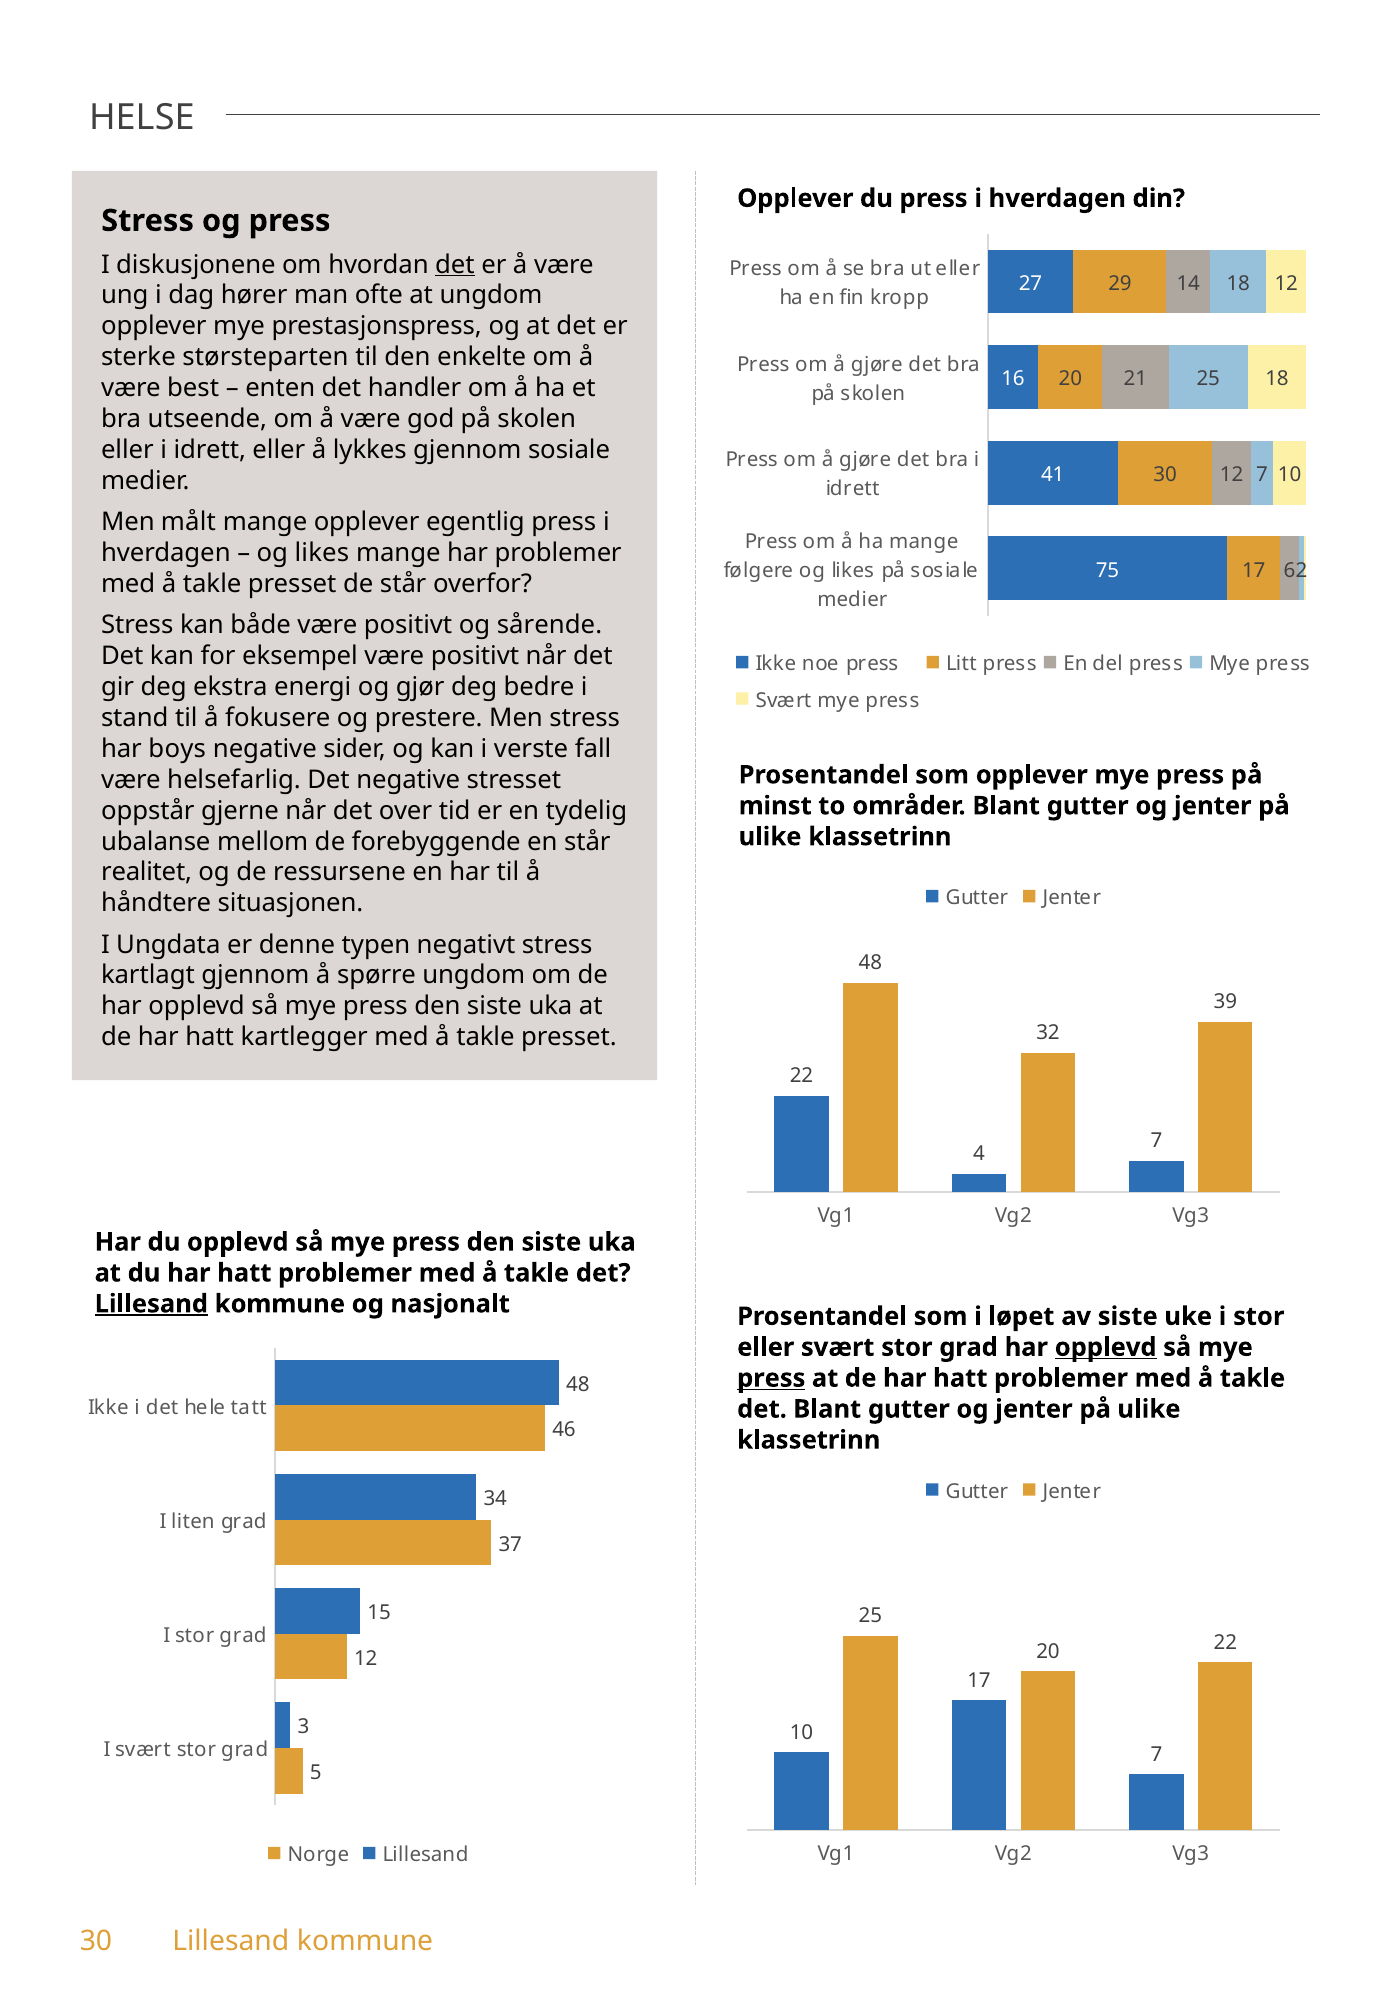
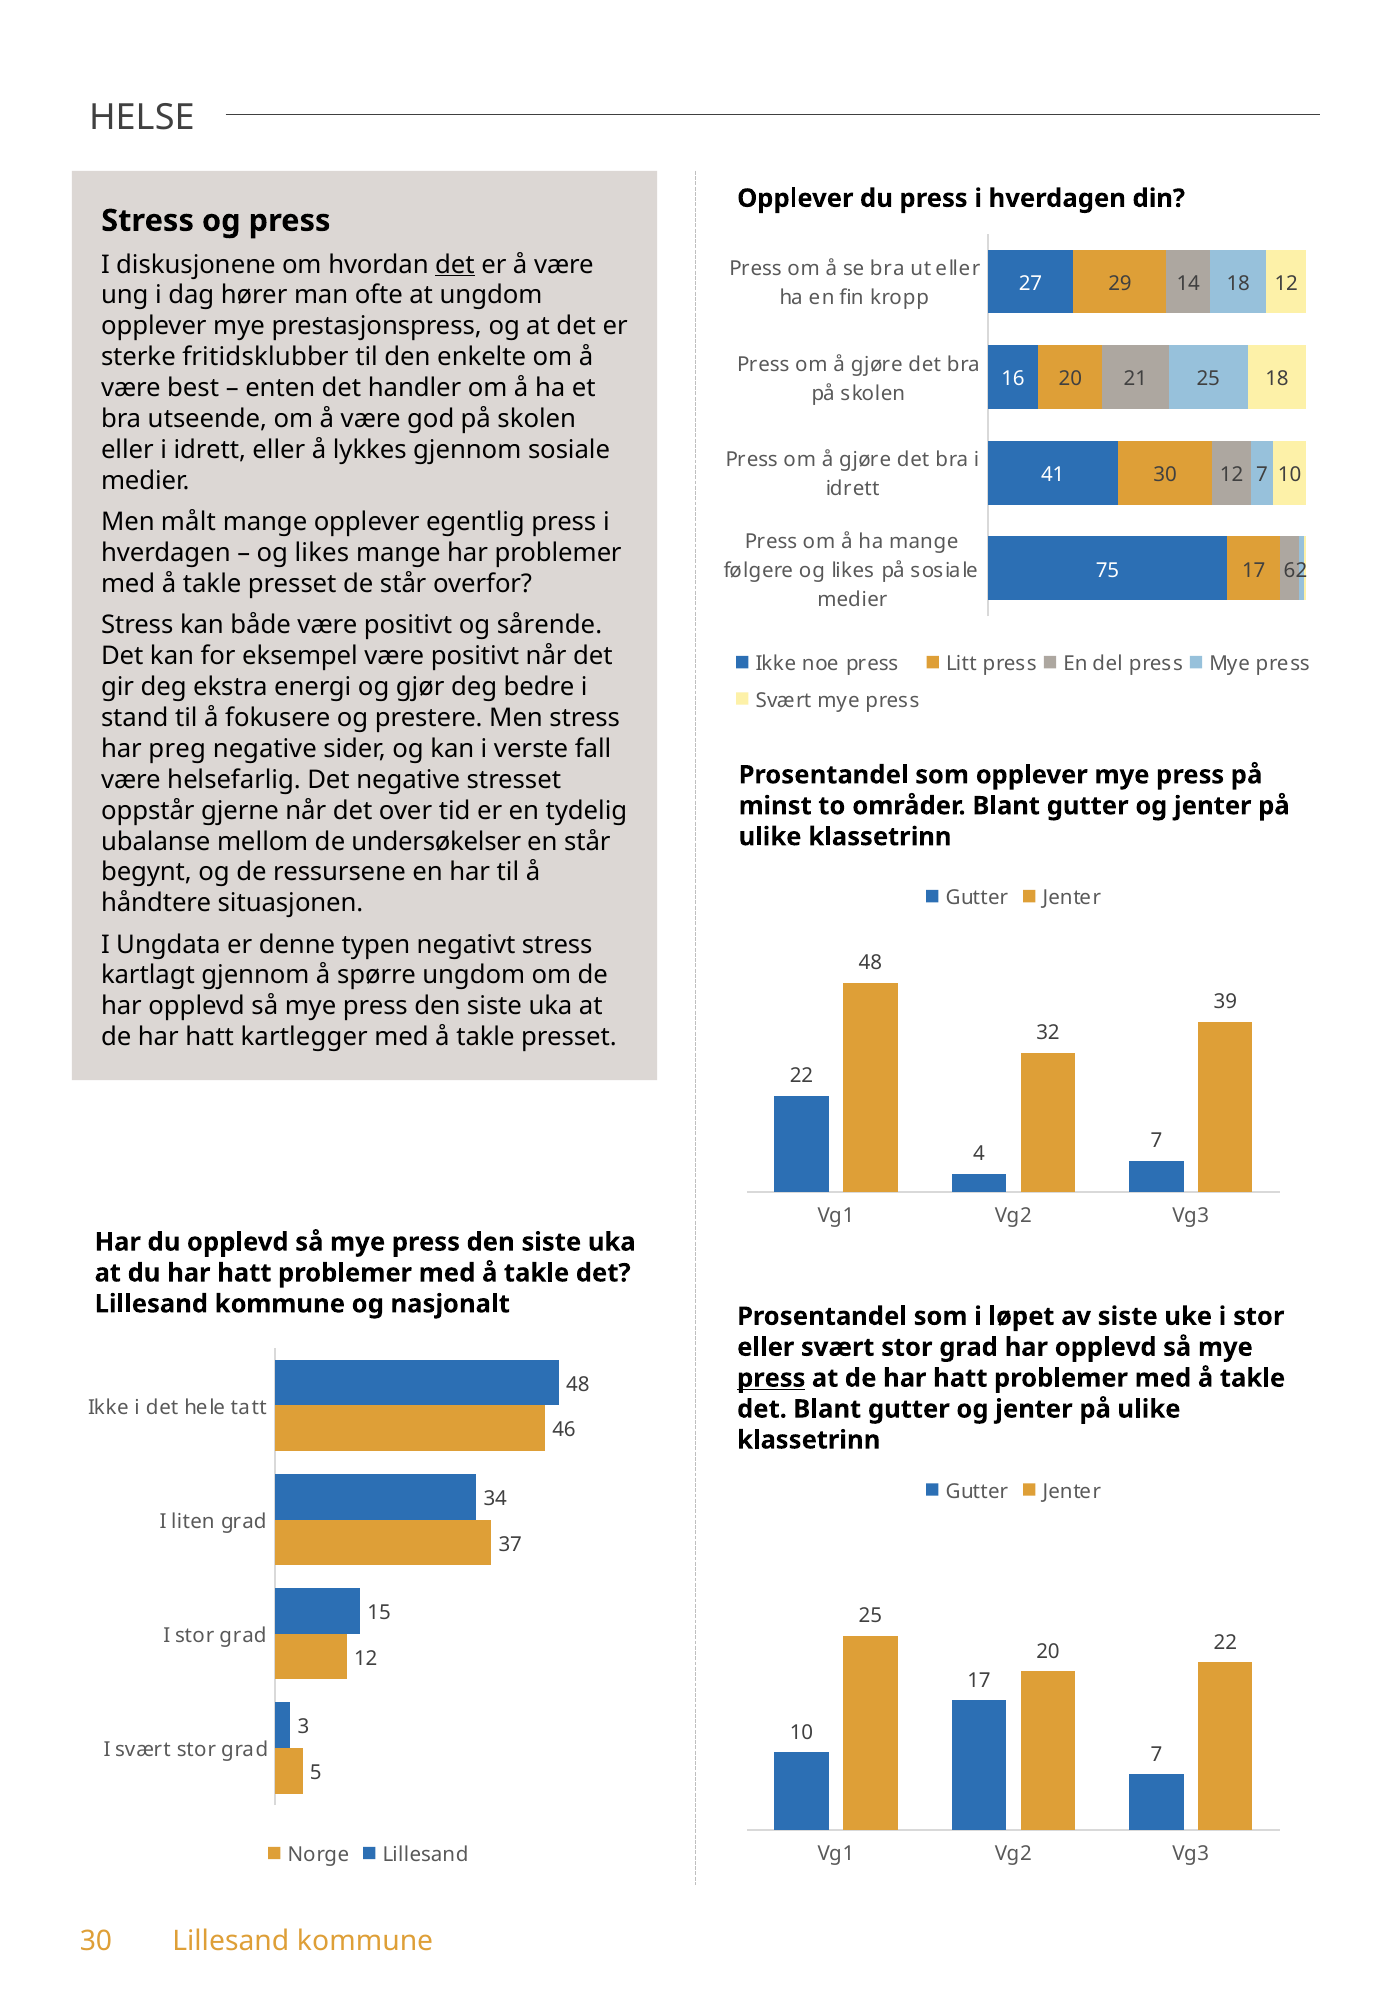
størsteparten: størsteparten -> fritidsklubber (265, 357)
boys: boys -> preg (177, 749)
forebyggende: forebyggende -> undersøkelser (436, 842)
realitet: realitet -> begynt (146, 873)
Lillesand underline: present -> none (151, 1304)
opplevd underline: present -> none (1106, 1348)
